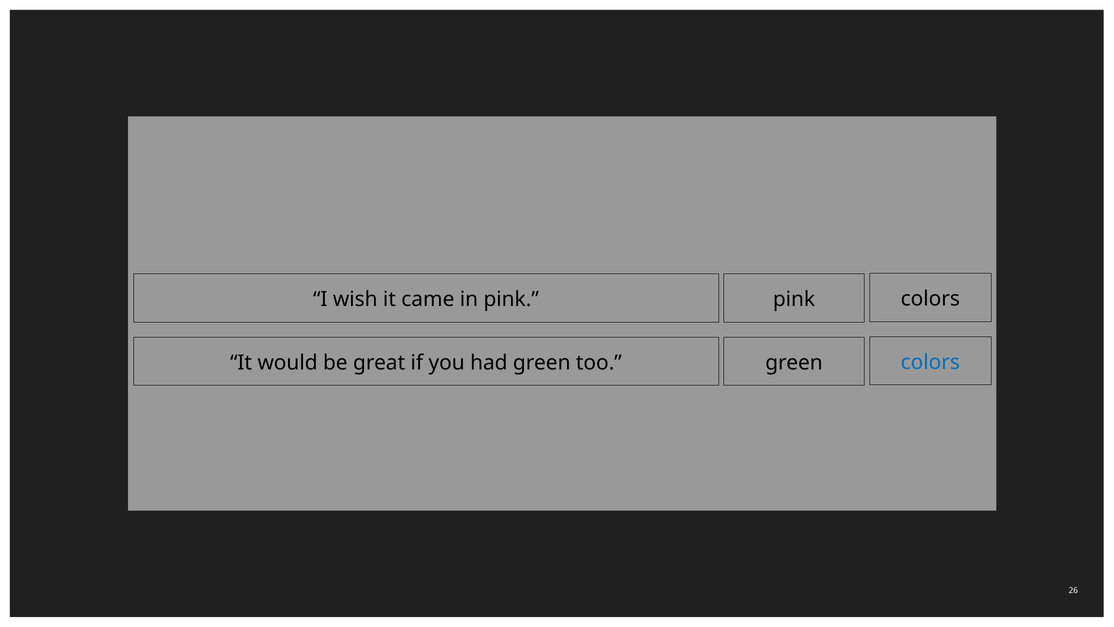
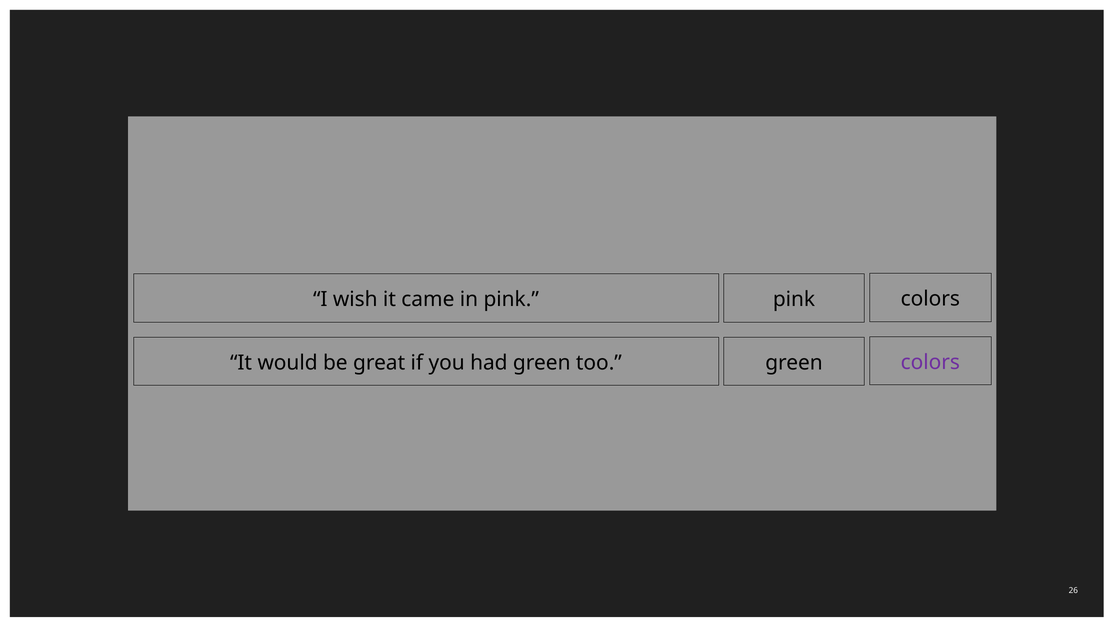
colors colour: blue -> purple (930, 362)
